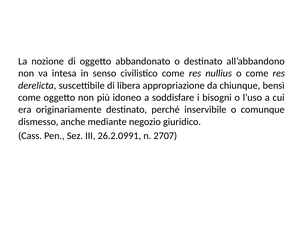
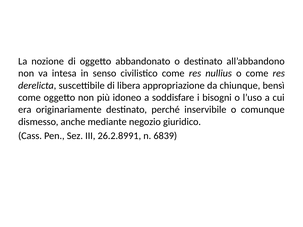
26.2.0991: 26.2.0991 -> 26.2.8991 (119, 136)
2707: 2707 -> 6839 (165, 136)
